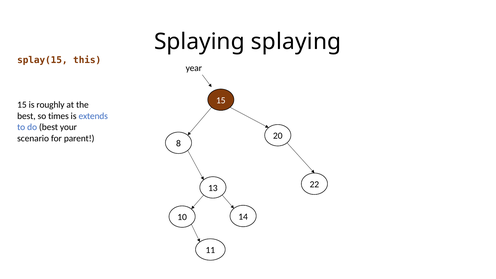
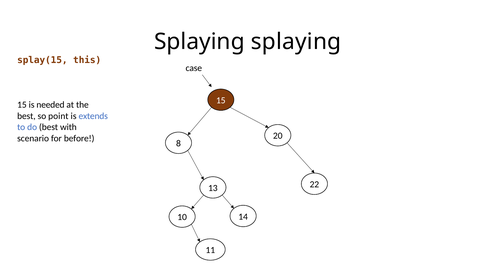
year: year -> case (194, 68)
roughly: roughly -> needed (51, 105)
times: times -> point (58, 116)
your: your -> with (68, 127)
parent: parent -> before (79, 138)
